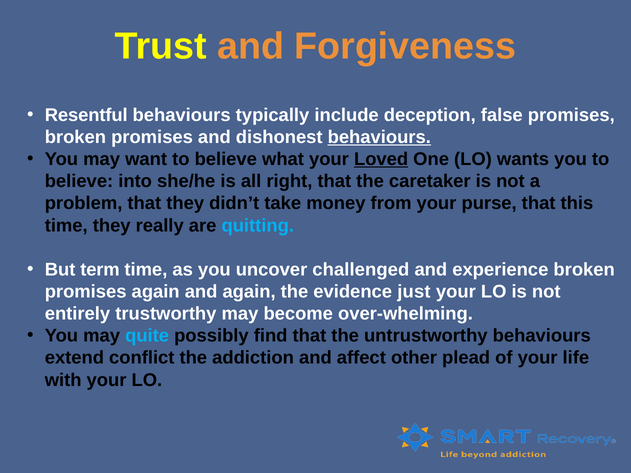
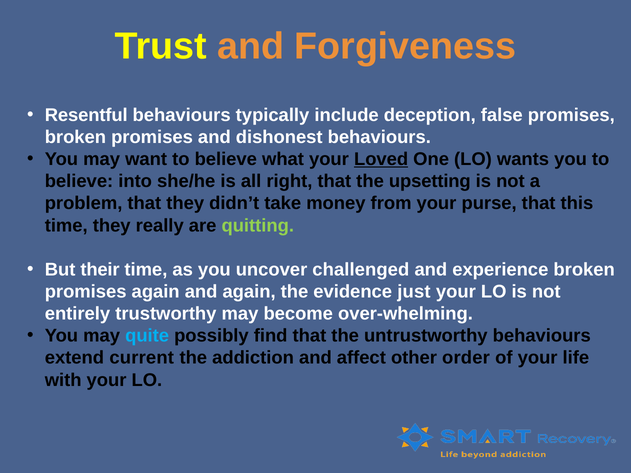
behaviours underline: present -> none (379, 137)
caretaker: caretaker -> upsetting (430, 181)
quitting colour: light blue -> light green (258, 226)
term: term -> their (100, 270)
conflict: conflict -> current (142, 358)
plead: plead -> order (466, 358)
